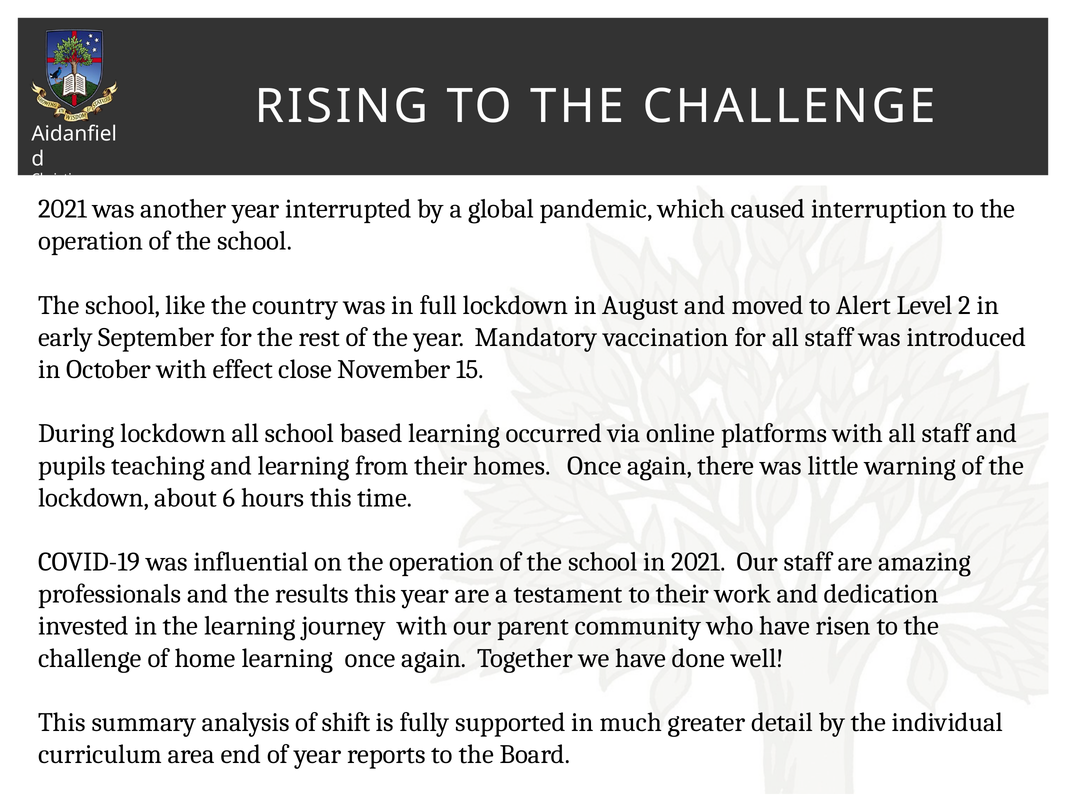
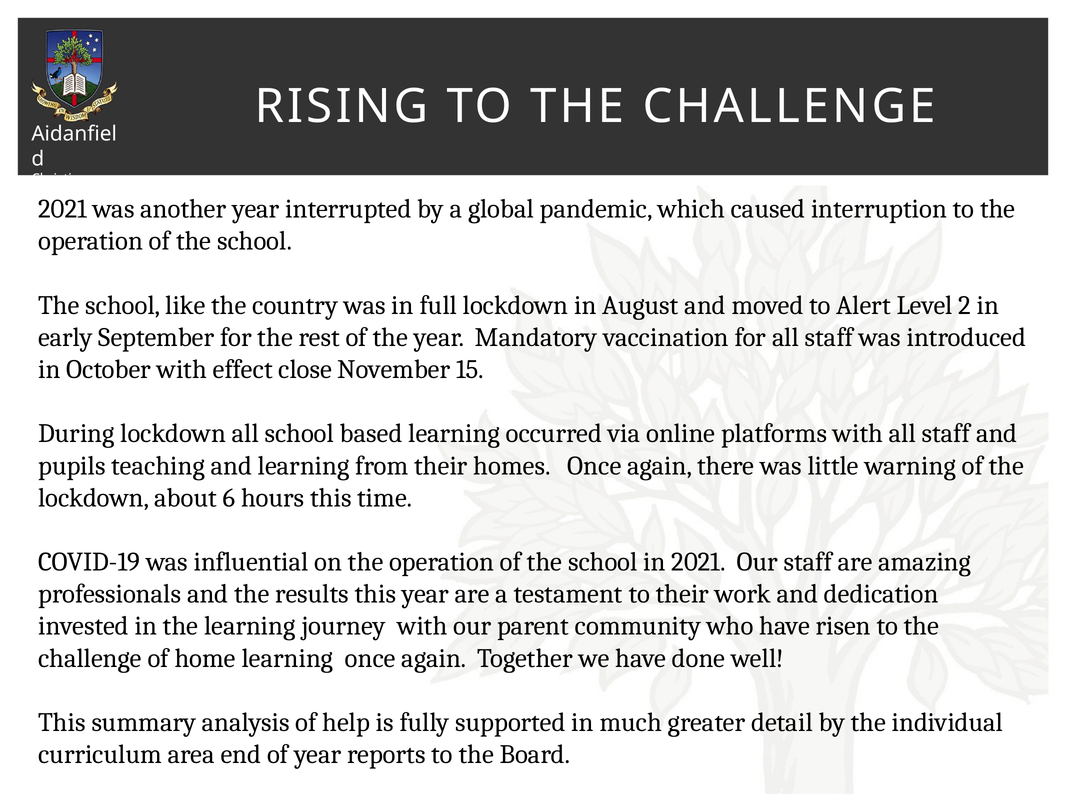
shift: shift -> help (346, 722)
